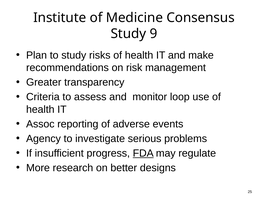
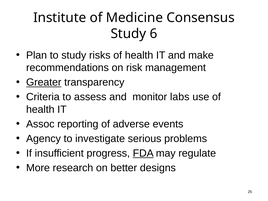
9: 9 -> 6 (153, 34)
Greater underline: none -> present (44, 82)
loop: loop -> labs (180, 97)
